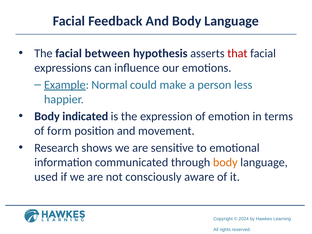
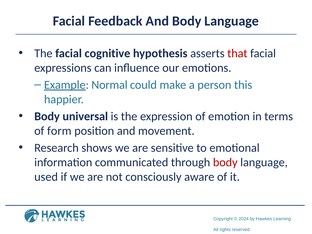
between: between -> cognitive (107, 53)
less: less -> this (243, 85)
indicated: indicated -> universal (85, 116)
body colour: orange -> red (225, 162)
